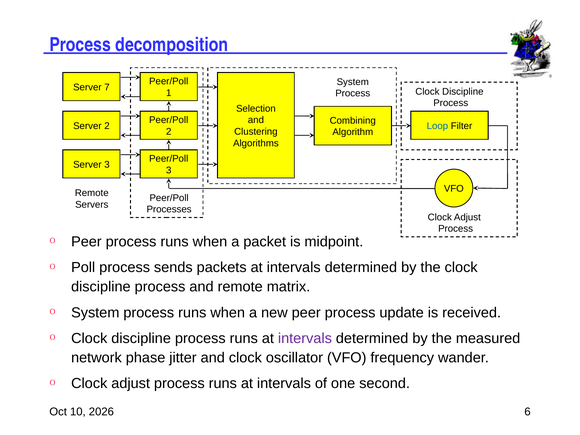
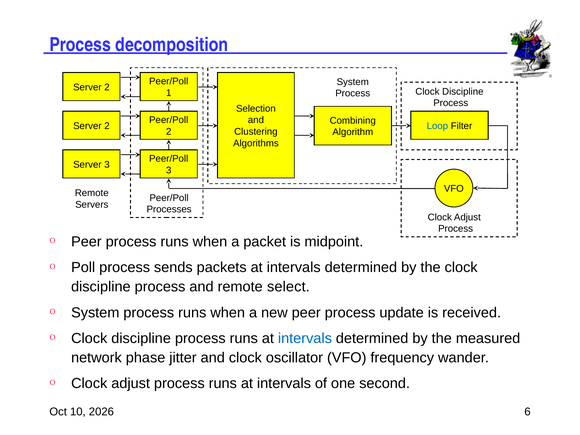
7: 7 -> 2 (107, 87)
matrix: matrix -> select (288, 287)
intervals colour: purple -> blue (305, 338)
